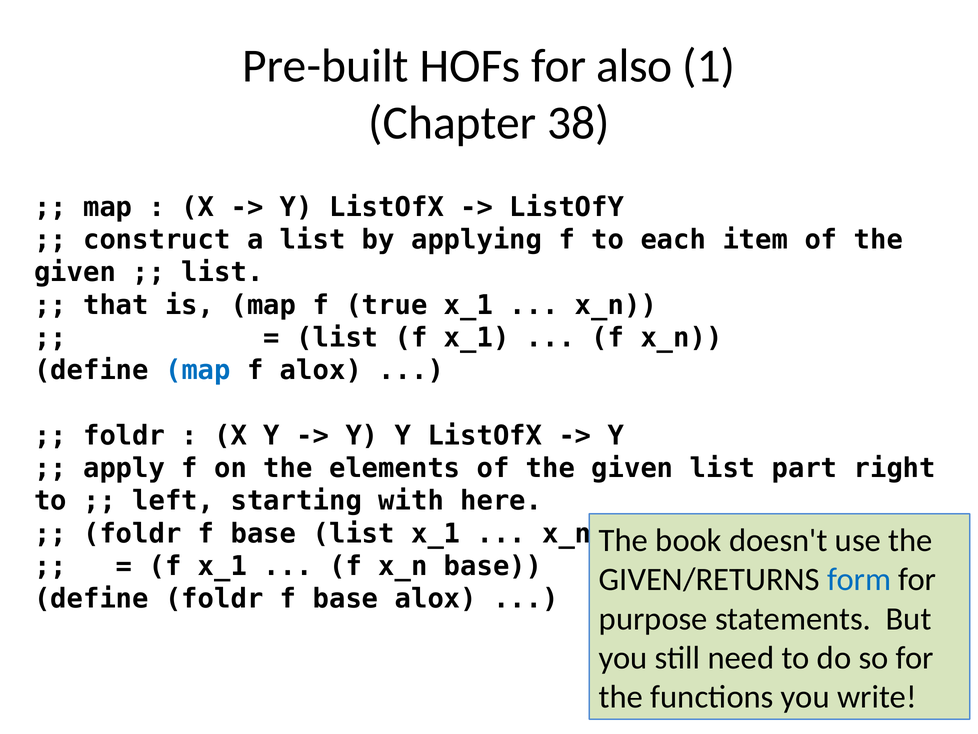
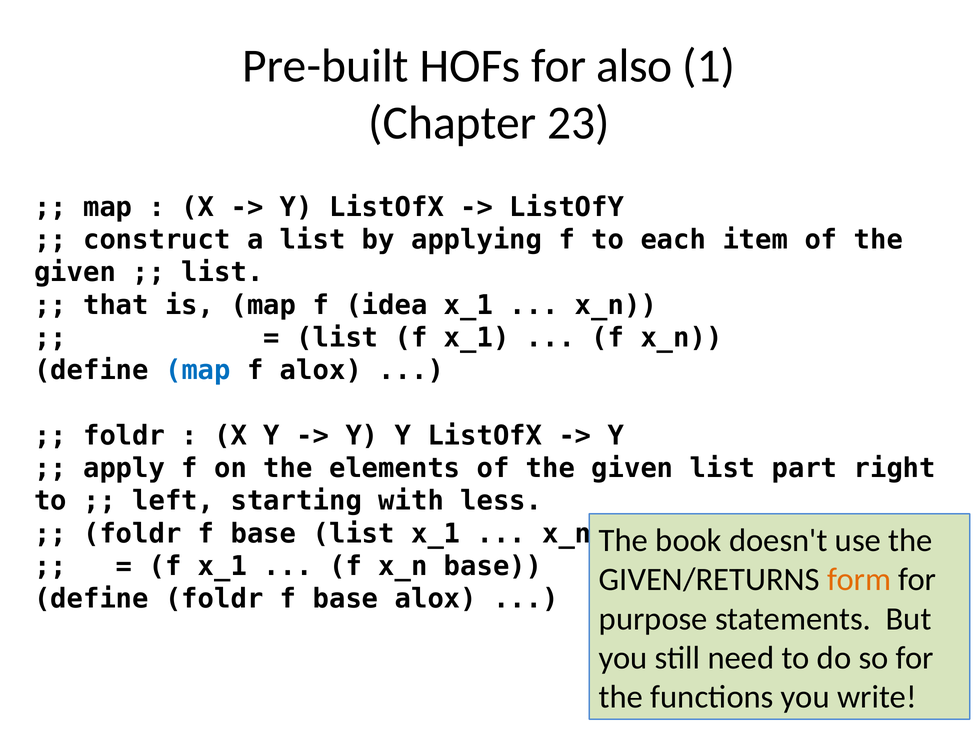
38: 38 -> 23 (578, 123)
true: true -> idea (386, 305)
here: here -> less (501, 501)
form colour: blue -> orange (859, 579)
